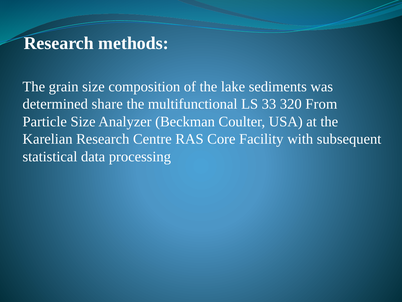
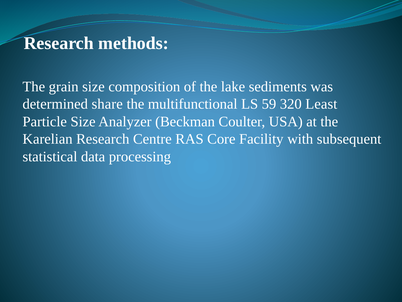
33: 33 -> 59 (269, 104)
From: From -> Least (321, 104)
